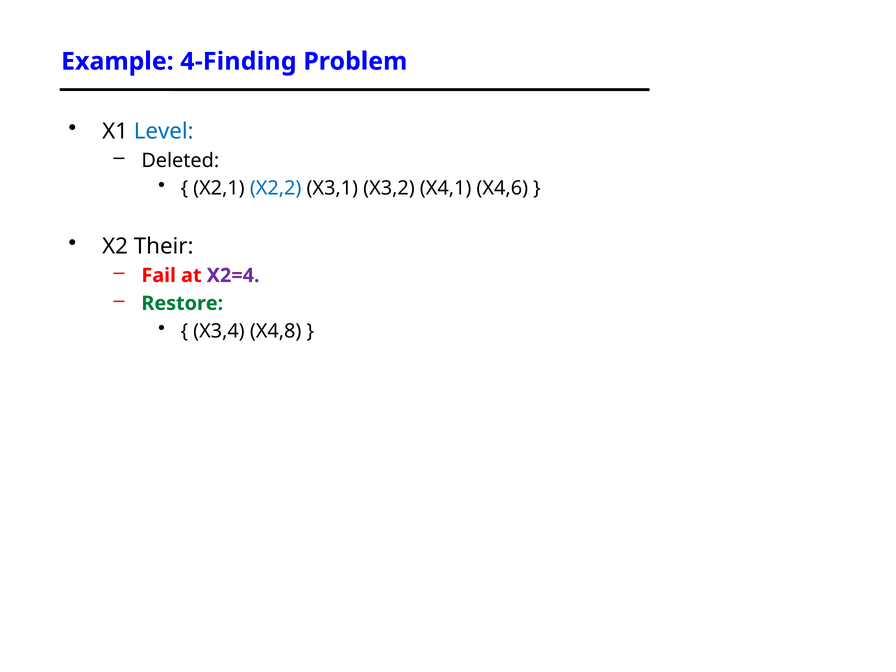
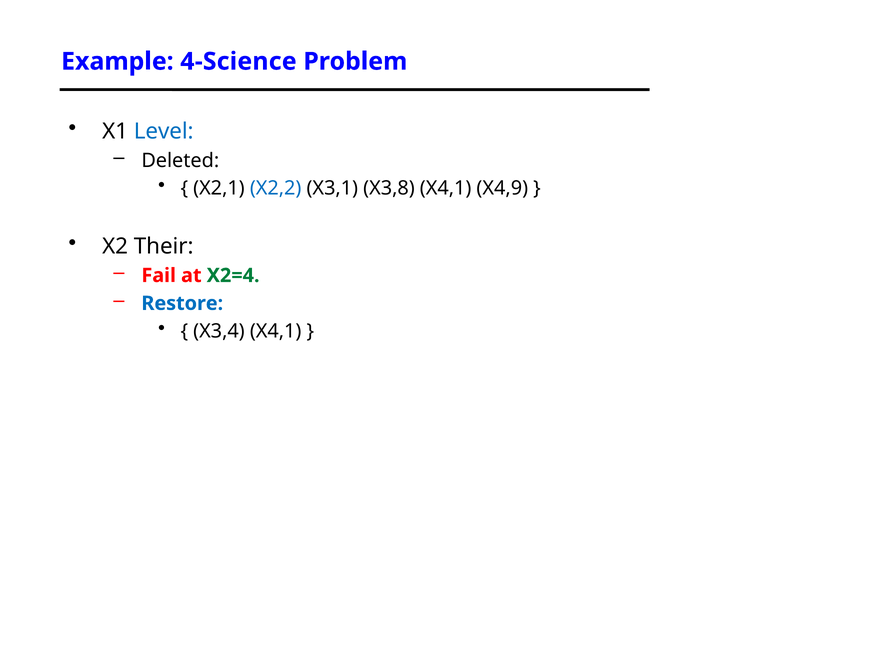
4-Finding: 4-Finding -> 4-Science (238, 61)
X3,2: X3,2 -> X3,8 (389, 188)
X4,6: X4,6 -> X4,9 (502, 188)
X2=4 colour: purple -> green (233, 275)
Restore colour: green -> blue (182, 303)
X3,4 X4,8: X4,8 -> X4,1 (276, 331)
